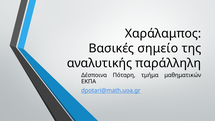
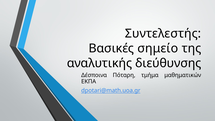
Χαράλαμπος: Χαράλαμπος -> Συντελεστής (163, 34)
παράλληλη: παράλληλη -> διεύθυνσης (168, 63)
